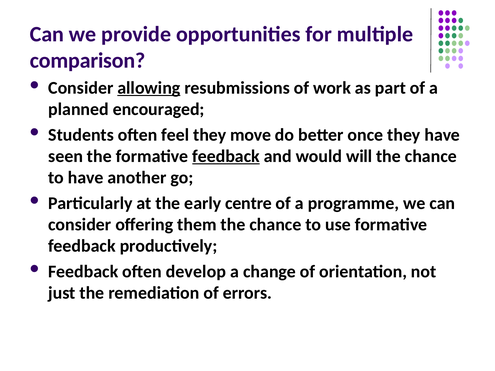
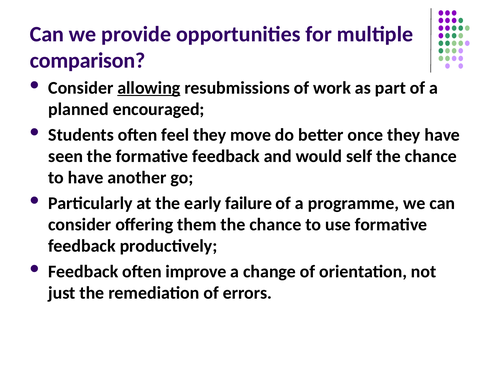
feedback underline: present -> none (226, 156)
will: will -> self (359, 156)
centre: centre -> failure (249, 203)
develop: develop -> improve (196, 272)
